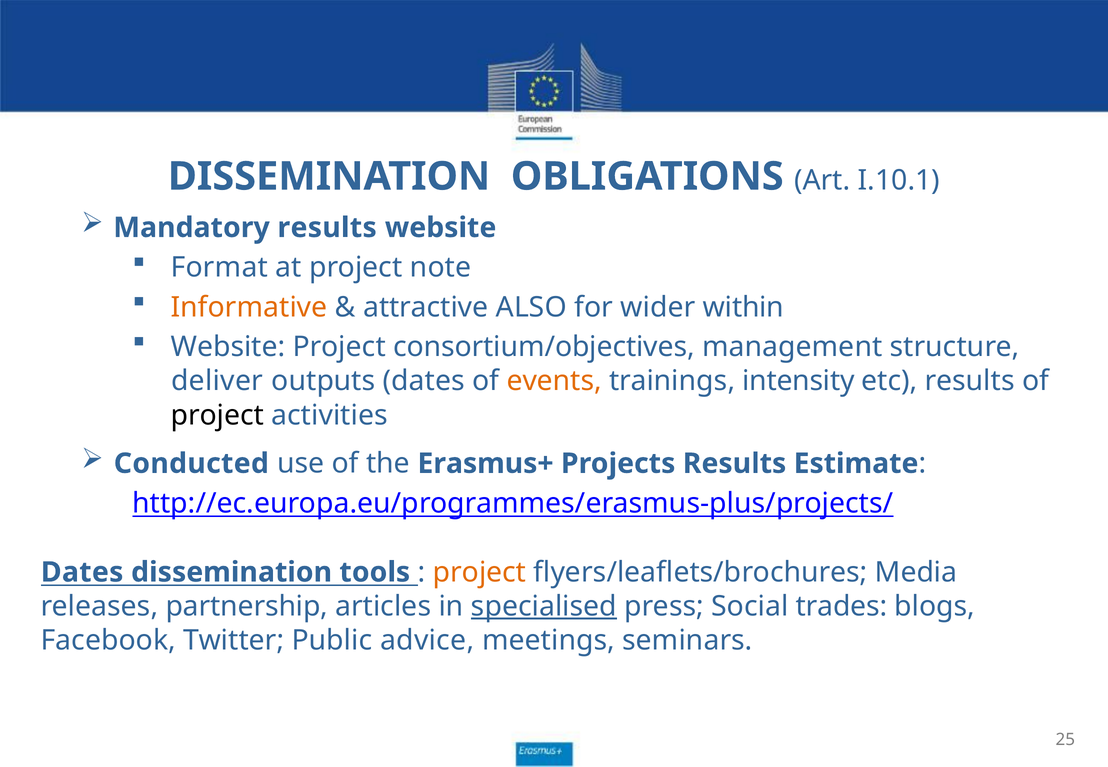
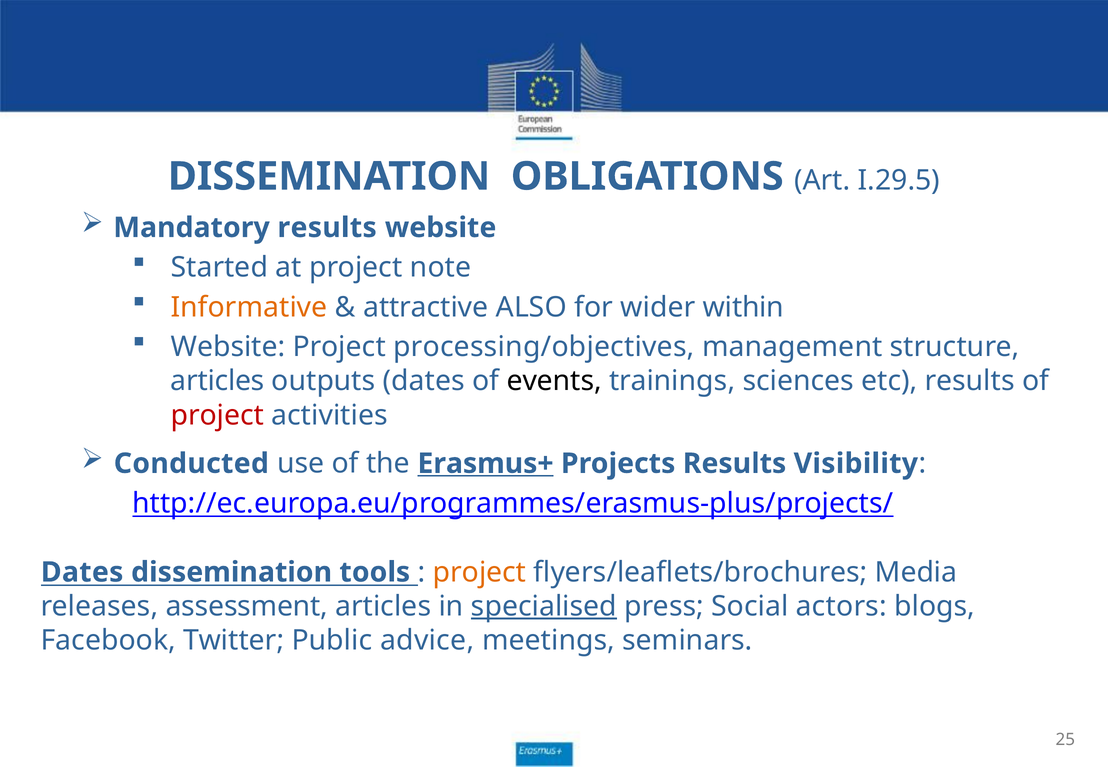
I.10.1: I.10.1 -> I.29.5 (899, 180)
Format: Format -> Started (219, 267)
consortium/objectives: consortium/objectives -> processing/objectives (544, 347)
deliver: deliver -> articles (217, 381)
events colour: orange -> black (554, 381)
intensity: intensity -> sciences (798, 381)
project colour: black -> red (217, 415)
Erasmus+ underline: none -> present (486, 464)
Estimate: Estimate -> Visibility (856, 464)
partnership: partnership -> assessment (247, 606)
trades: trades -> actors (841, 606)
